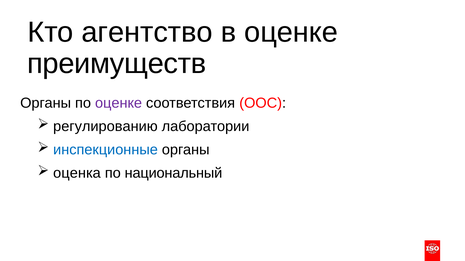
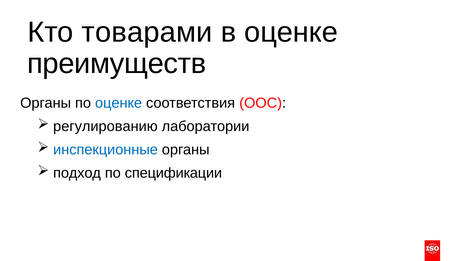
агентство: агентство -> товарами (147, 32)
оценке colour: purple -> blue (119, 103)
оценка: оценка -> подход (77, 173)
национальный: национальный -> спецификации (173, 173)
